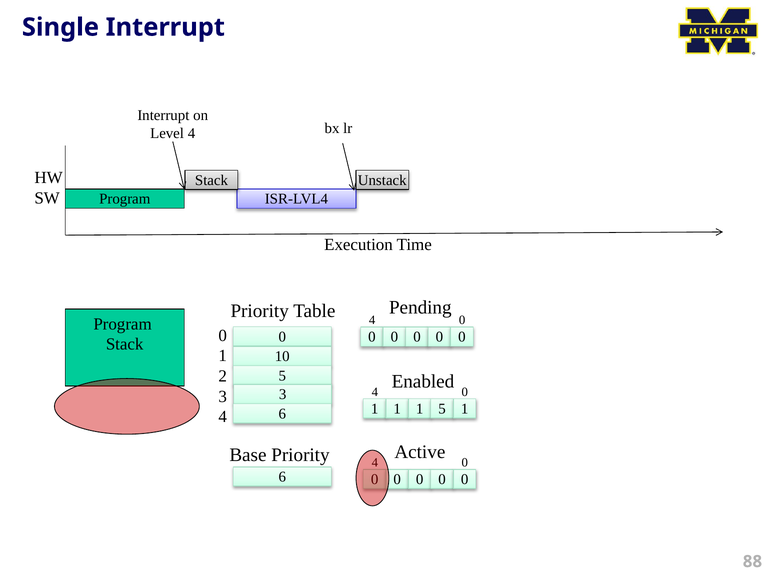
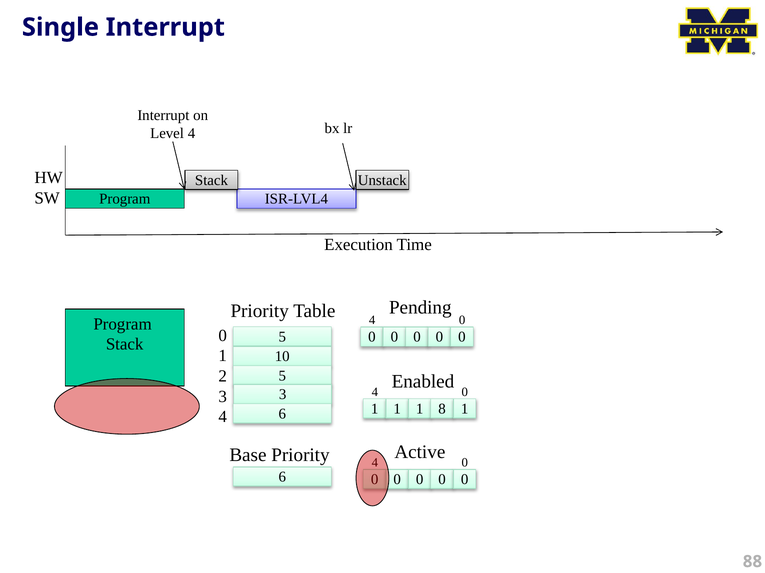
Stack 0: 0 -> 5 (282, 337)
1 5: 5 -> 8 (442, 409)
